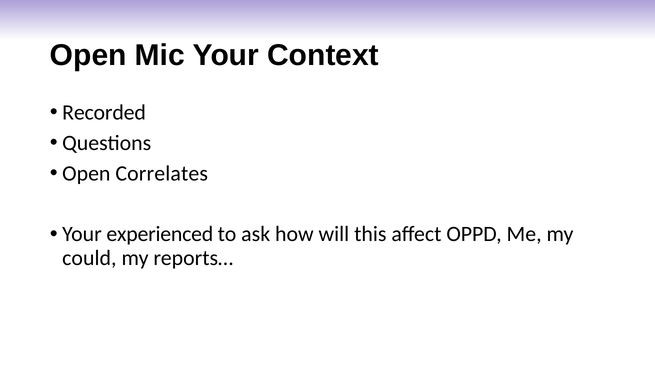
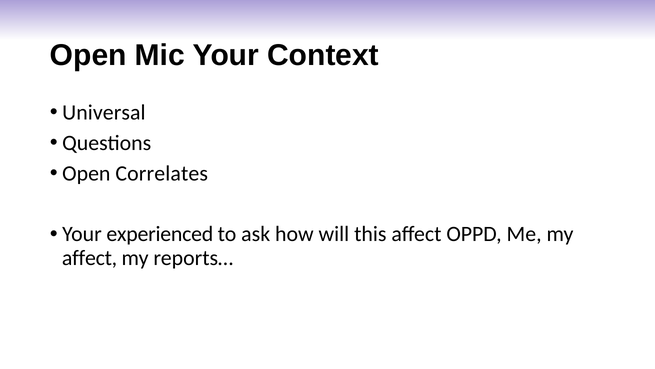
Recorded: Recorded -> Universal (104, 112)
could: could -> affect (90, 257)
